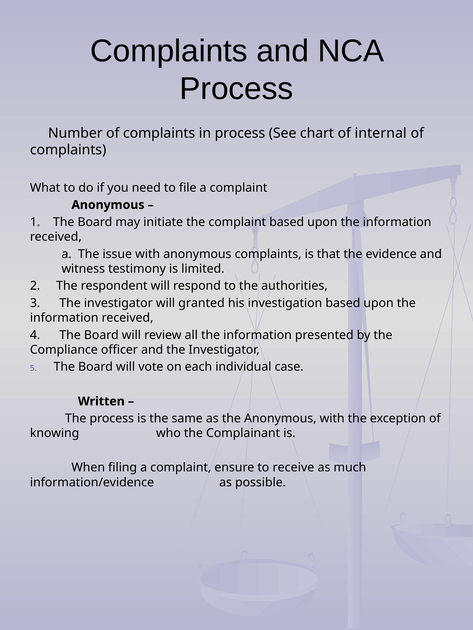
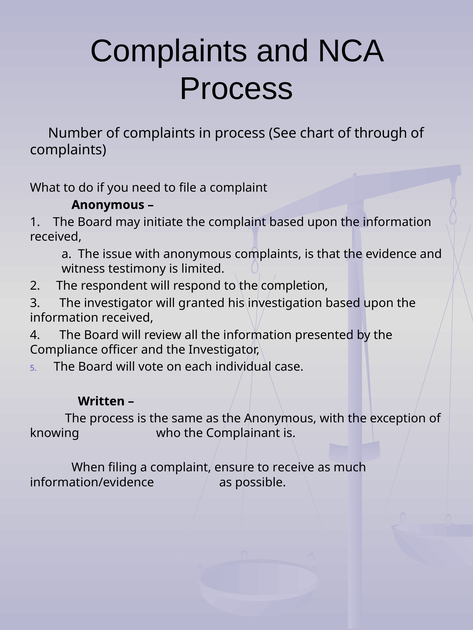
internal: internal -> through (381, 133)
authorities: authorities -> completion (295, 286)
